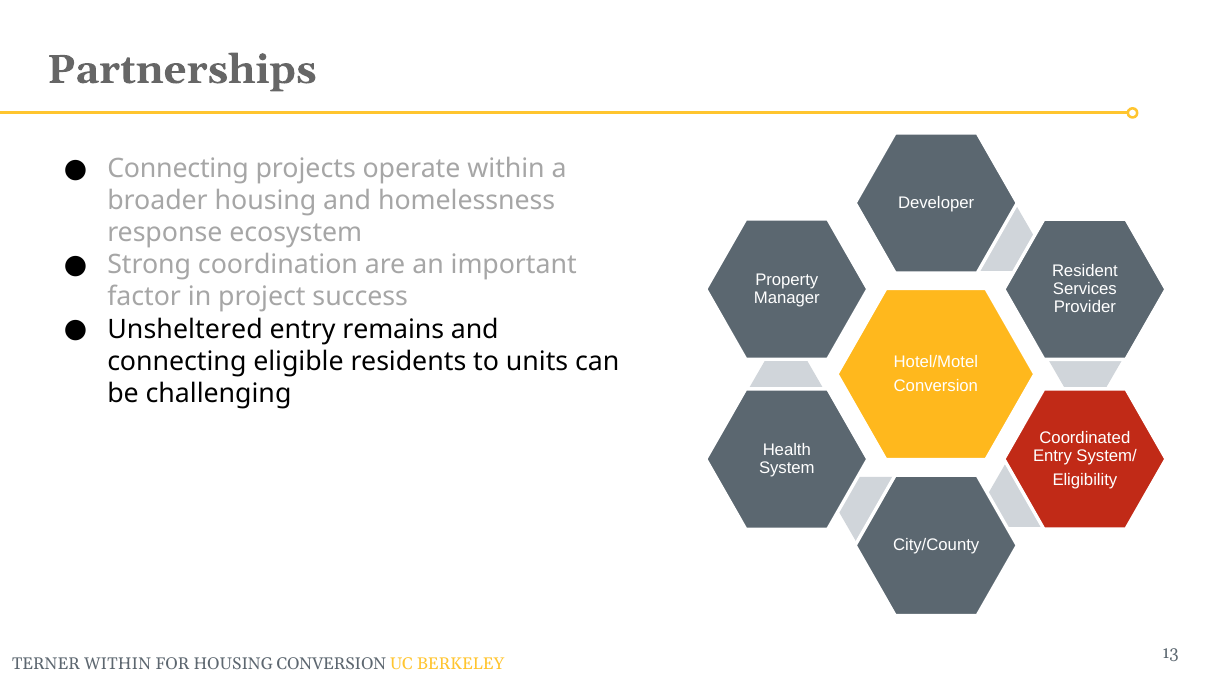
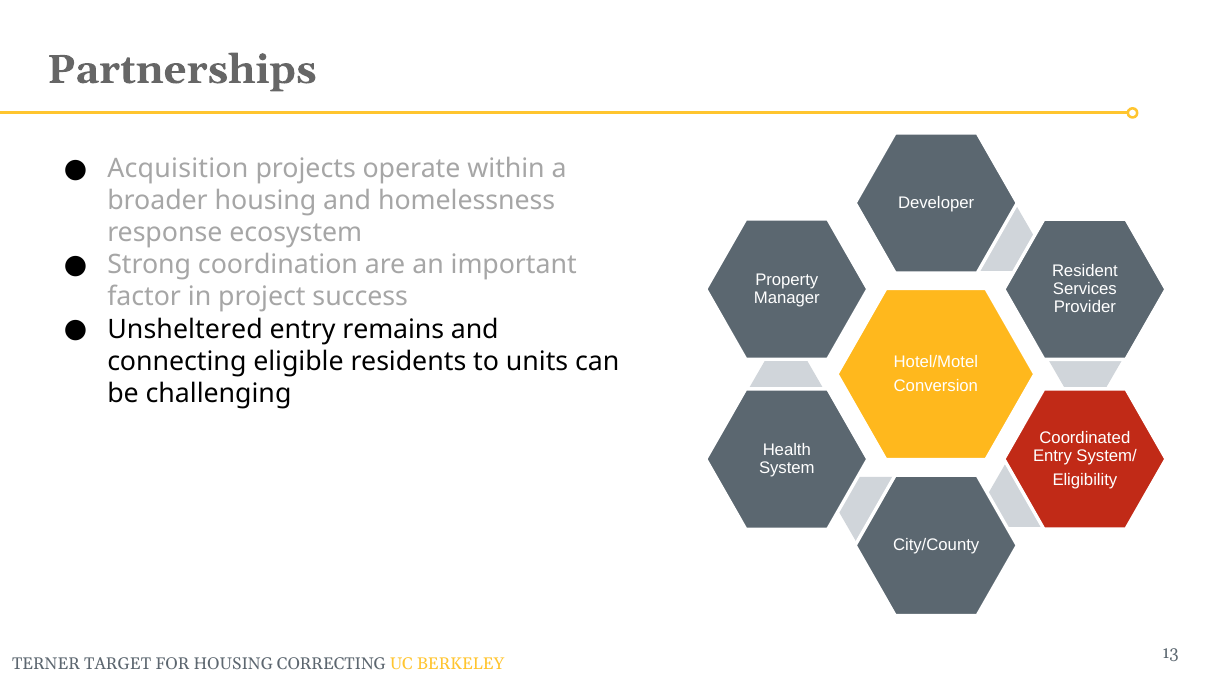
Connecting: Connecting -> Acquisition (178, 169)
TERNER WITHIN: WITHIN -> TARGET (118, 663)
HOUSING CONVERSION: CONVERSION -> CORRECTING (331, 663)
